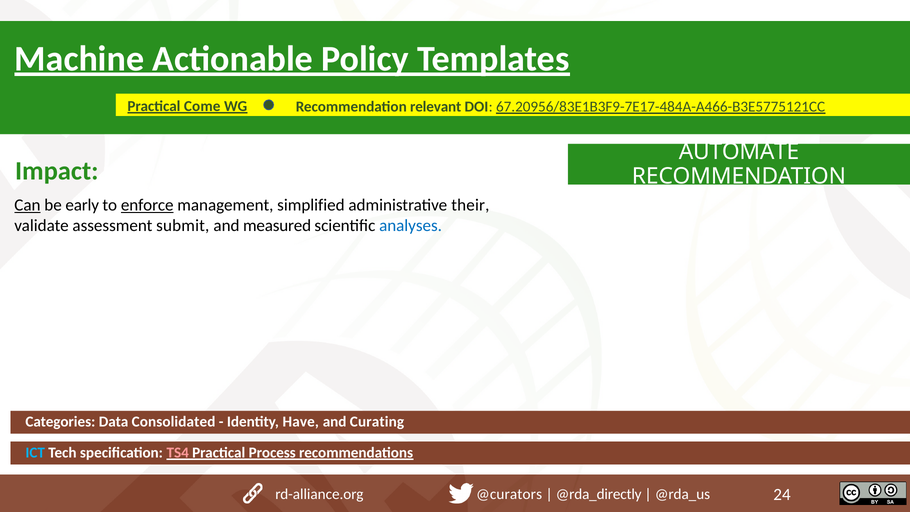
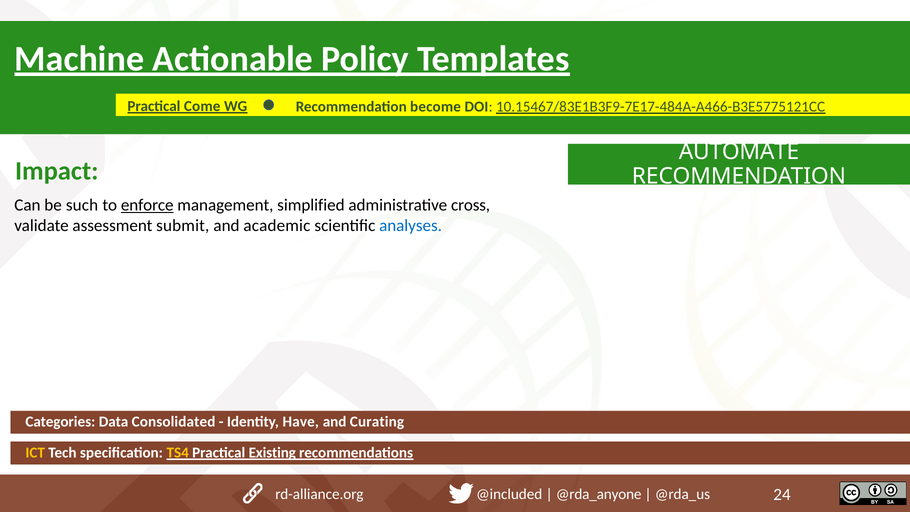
relevant: relevant -> become (436, 107)
67.20956/83E1B3F9-7E17-484A-A466-B3E5775121CC: 67.20956/83E1B3F9-7E17-484A-A466-B3E5775121CC -> 10.15467/83E1B3F9-7E17-484A-A466-B3E5775121CC (661, 107)
Can underline: present -> none (27, 205)
early: early -> such (82, 205)
their: their -> cross (471, 205)
measured: measured -> academic (277, 226)
ICT colour: light blue -> yellow (35, 453)
TS4 colour: pink -> yellow (178, 453)
Process: Process -> Existing (272, 453)
@curators: @curators -> @included (509, 494)
@rda_directly: @rda_directly -> @rda_anyone (599, 494)
